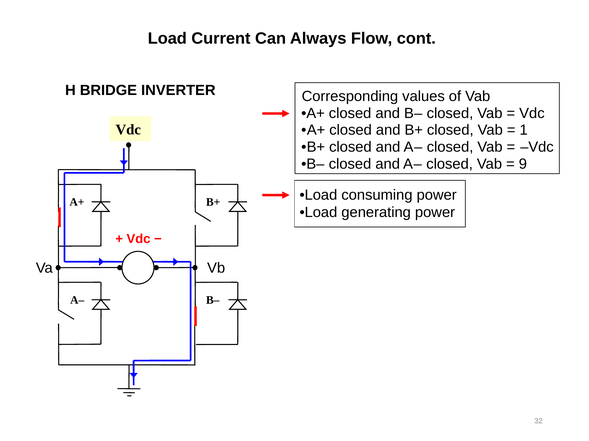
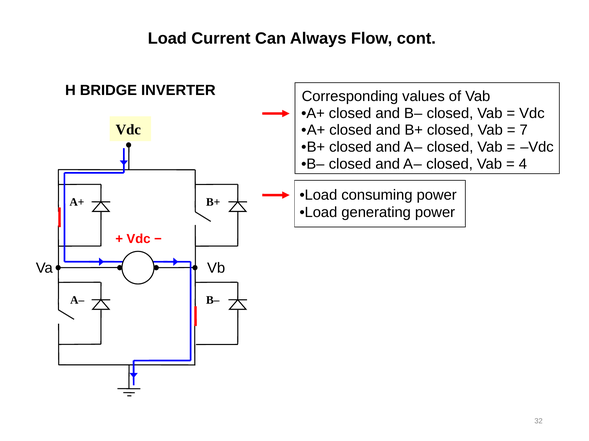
1: 1 -> 7 (524, 130)
9: 9 -> 4 (523, 164)
